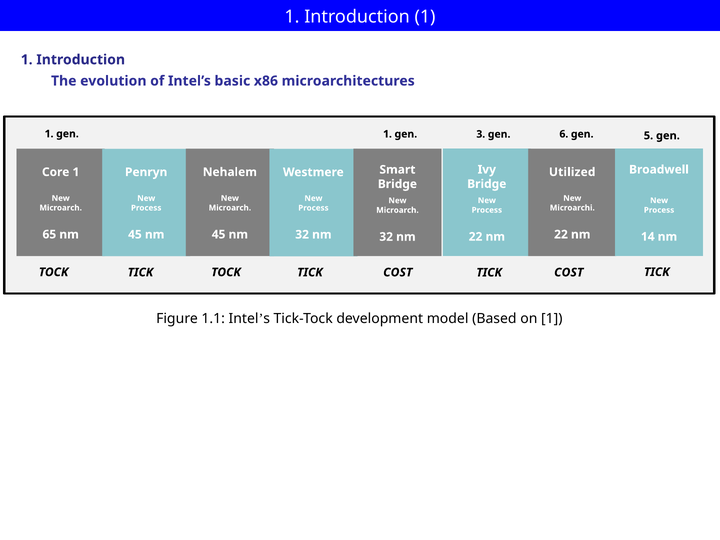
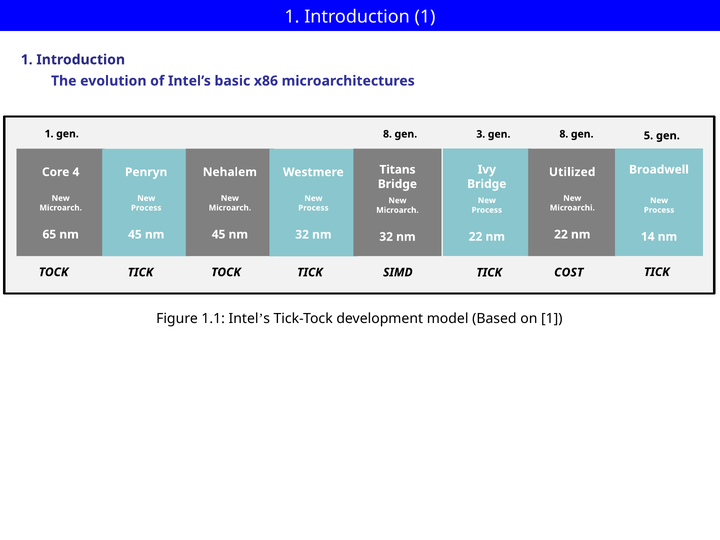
1 gen 1: 1 -> 8 (387, 134)
3 gen 6: 6 -> 8 (564, 134)
Smart: Smart -> Titans (397, 170)
Core 1: 1 -> 4 (76, 172)
TOCK TICK COST: COST -> SIMD (398, 272)
